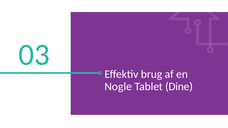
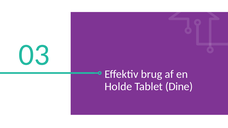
Nogle: Nogle -> Holde (118, 87)
